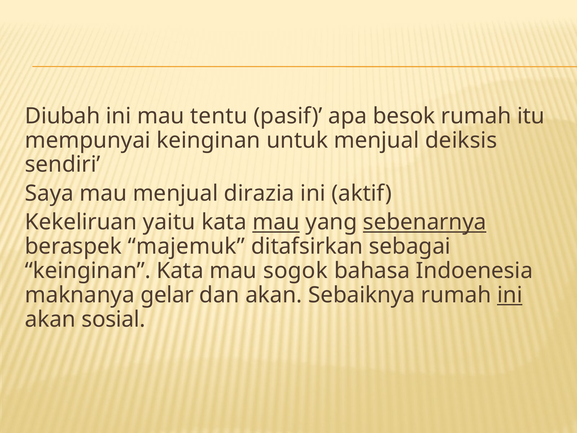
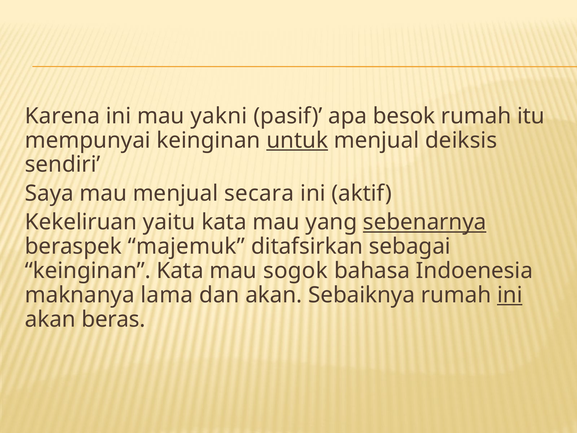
Diubah: Diubah -> Karena (62, 116)
tentu: tentu -> yakni (219, 116)
untuk underline: none -> present (297, 140)
dirazia: dirazia -> secara (259, 193)
mau underline: present -> none (276, 222)
gelar: gelar -> lama (167, 295)
sosial: sosial -> beras (114, 319)
